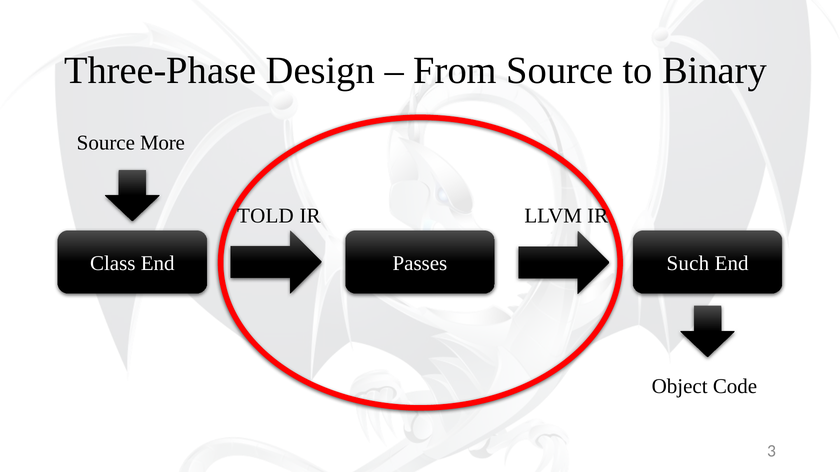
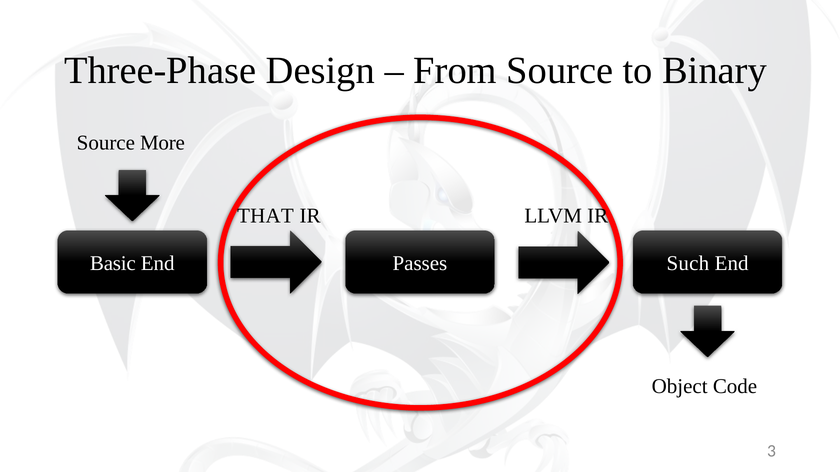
TOLD: TOLD -> THAT (265, 216)
Class: Class -> Basic (113, 264)
